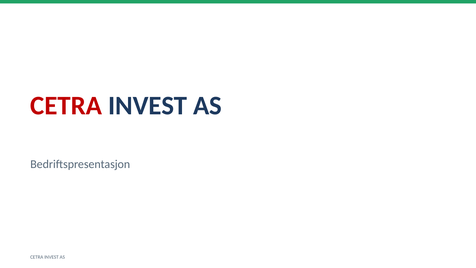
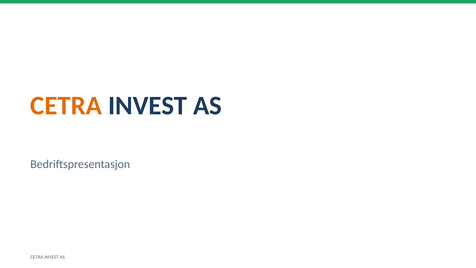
CETRA colour: red -> orange (66, 106)
